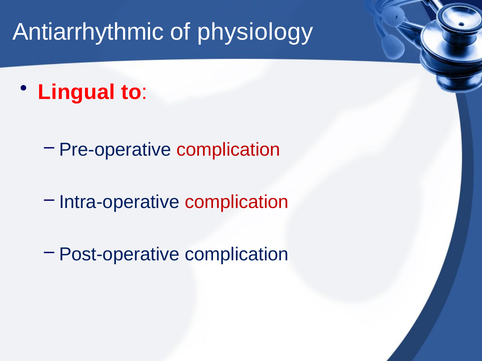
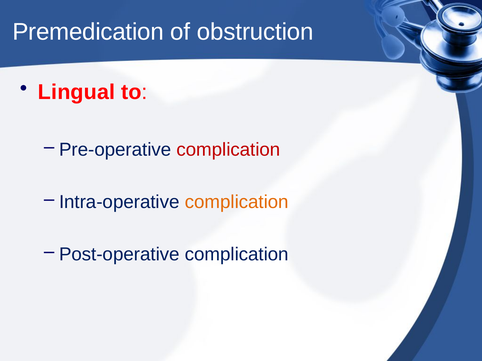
Antiarrhythmic: Antiarrhythmic -> Premedication (88, 32)
physiology: physiology -> obstruction (255, 32)
complication colour: red -> orange (237, 202)
